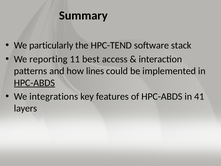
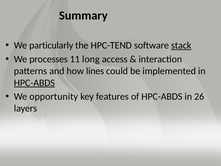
stack underline: none -> present (181, 45)
reporting: reporting -> processes (49, 59)
best: best -> long (91, 59)
integrations: integrations -> opportunity (54, 96)
41: 41 -> 26 (199, 96)
